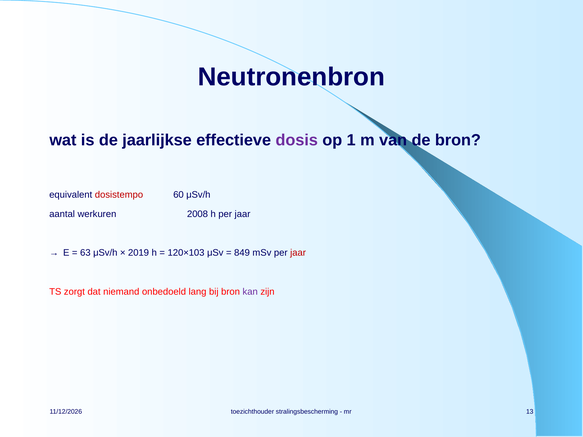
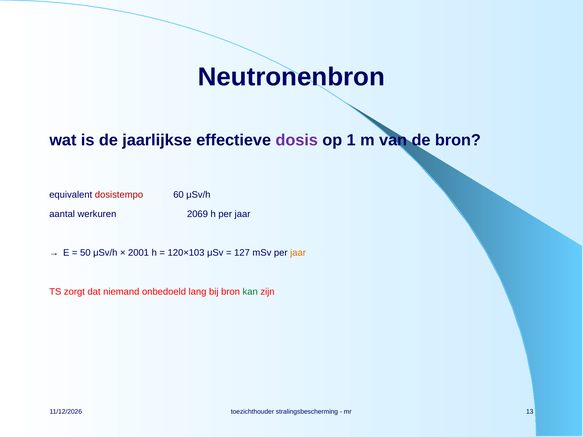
2008: 2008 -> 2069 (197, 214)
63: 63 -> 50 (85, 253)
2019: 2019 -> 2001 (138, 253)
849: 849 -> 127 (242, 253)
jaar colour: red -> orange (298, 253)
kan colour: purple -> green (250, 292)
